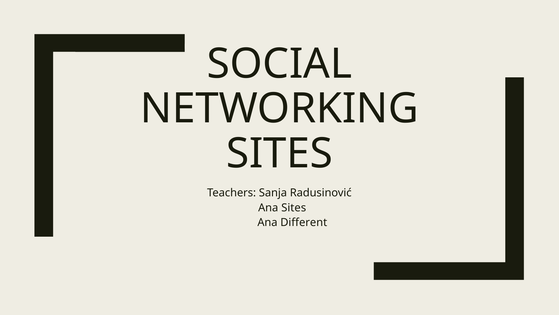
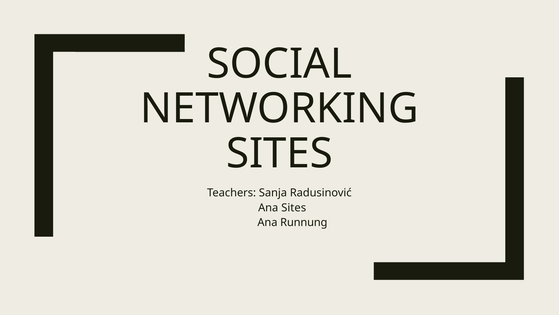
Different: Different -> Runnung (304, 222)
